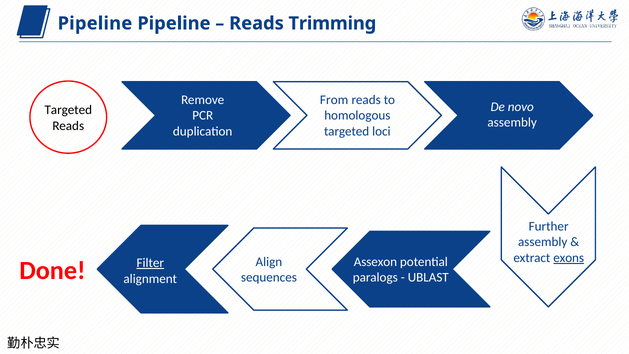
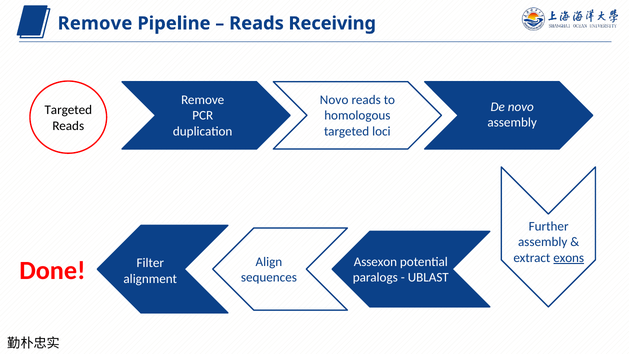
Pipeline: Pipeline -> Remove (95, 23)
Trimming: Trimming -> Receiving (332, 23)
From: From -> Novo (334, 100)
Filter underline: present -> none (150, 263)
